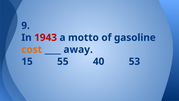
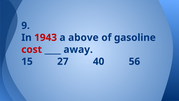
motto: motto -> above (83, 37)
cost colour: orange -> red (32, 49)
55: 55 -> 27 (63, 61)
53: 53 -> 56 (134, 61)
